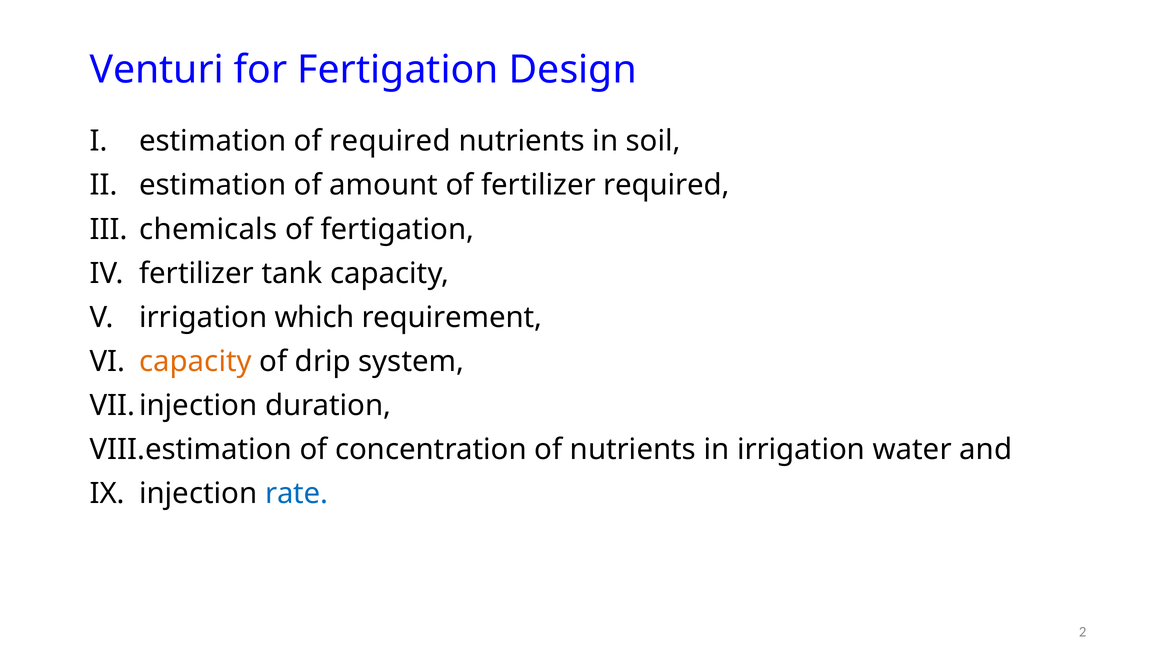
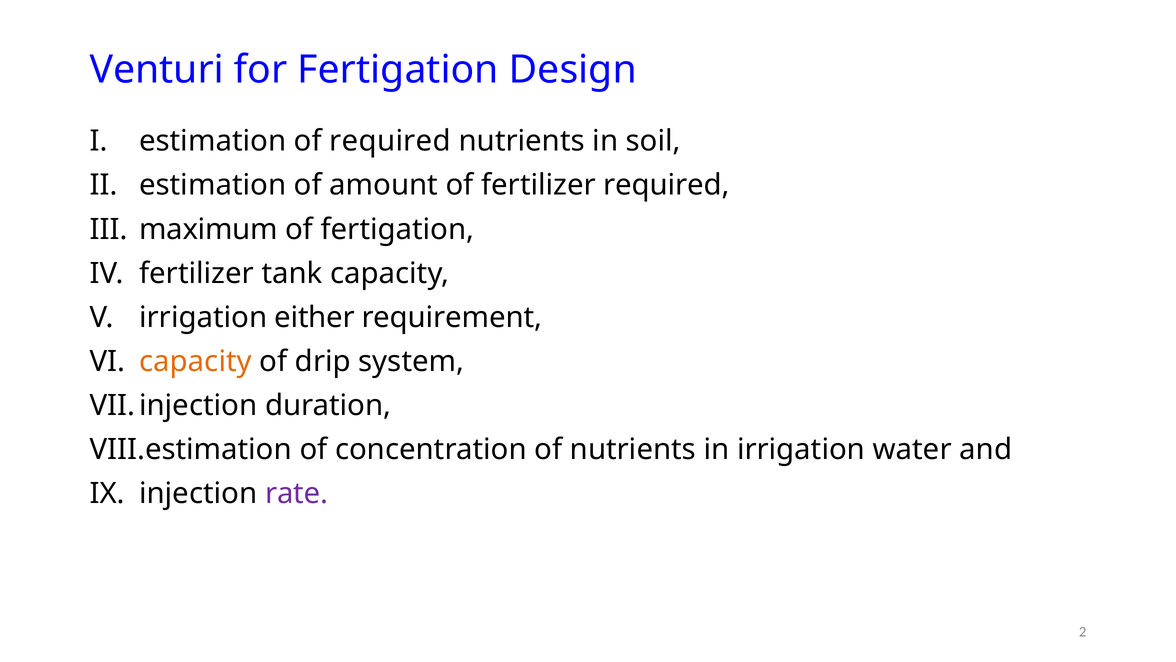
chemicals: chemicals -> maximum (209, 229)
which: which -> either (315, 317)
rate colour: blue -> purple (297, 493)
